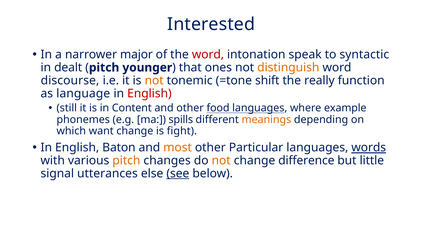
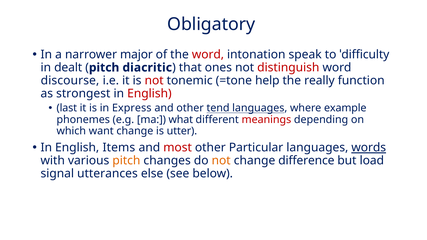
Interested: Interested -> Obligatory (211, 24)
syntactic: syntactic -> ˈdifficulty (364, 55)
younger: younger -> diacritic (147, 68)
distinguish colour: orange -> red (288, 68)
not colour: orange -> red (154, 81)
shift: shift -> help (267, 81)
language: language -> strongest (83, 94)
still: still -> last (67, 108)
Content: Content -> Express (132, 108)
food: food -> tend (218, 108)
spills: spills -> what (181, 120)
meanings colour: orange -> red (266, 120)
fight: fight -> utter (182, 131)
Baton: Baton -> Items (119, 148)
most colour: orange -> red (178, 148)
little: little -> load (372, 161)
see underline: present -> none (178, 174)
